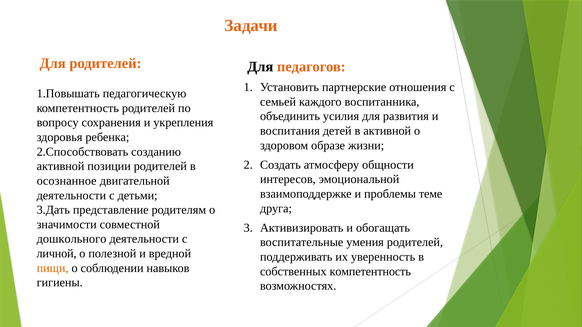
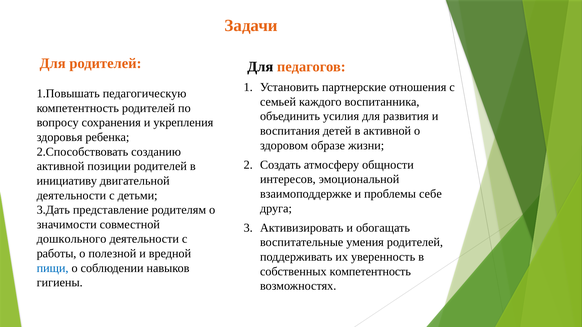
осознанное: осознанное -> инициативу (67, 181)
теме: теме -> себе (430, 194)
личной: личной -> работы (57, 254)
пищи colour: orange -> blue (53, 268)
